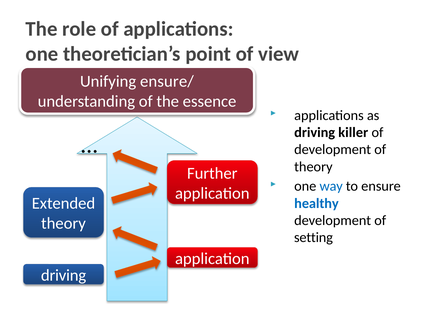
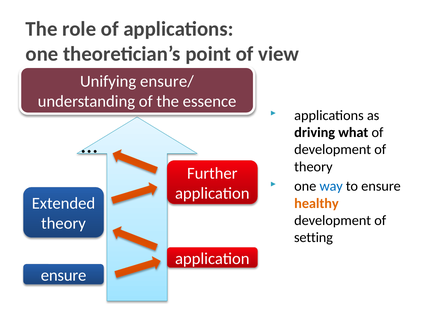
killer: killer -> what (353, 132)
healthy colour: blue -> orange (316, 203)
driving: driving -> ensure (64, 275)
